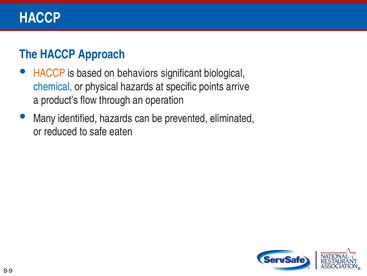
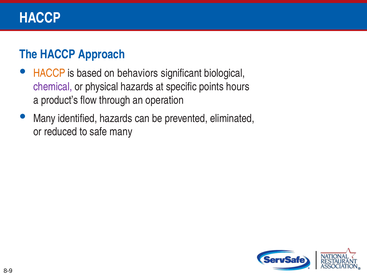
chemical colour: blue -> purple (53, 86)
arrive: arrive -> hours (238, 86)
safe eaten: eaten -> many (121, 131)
